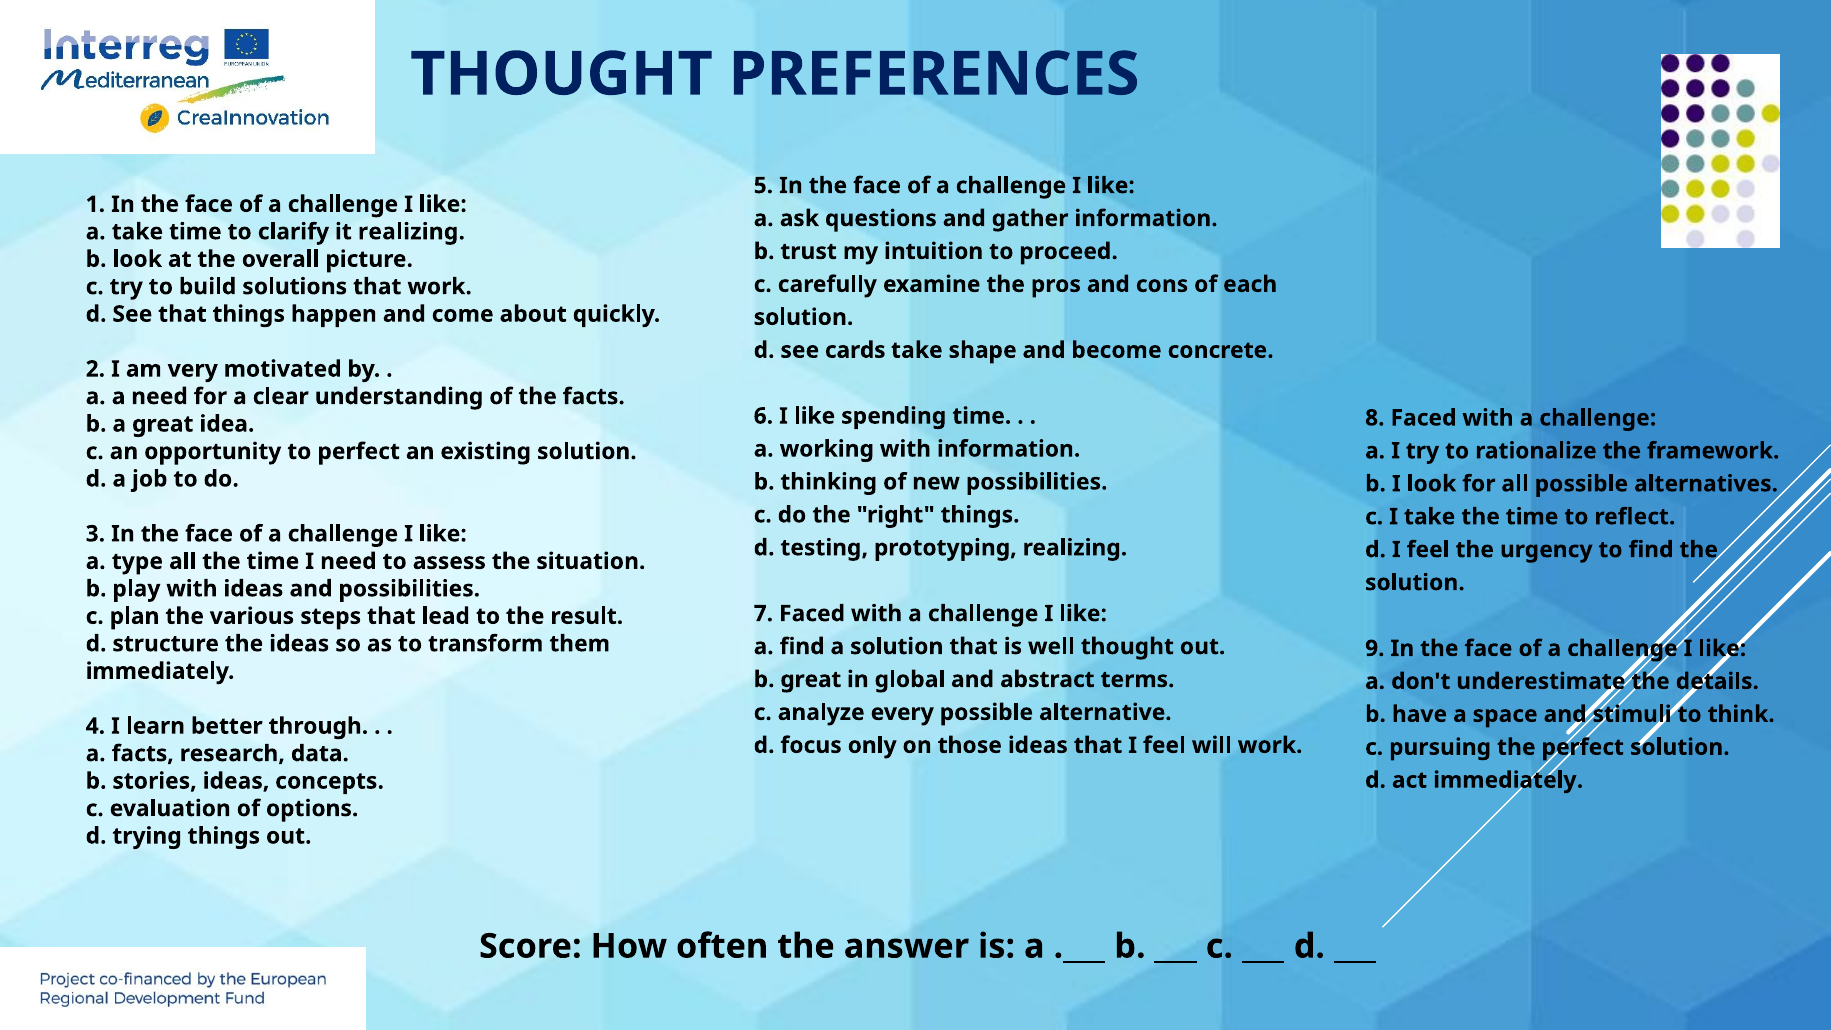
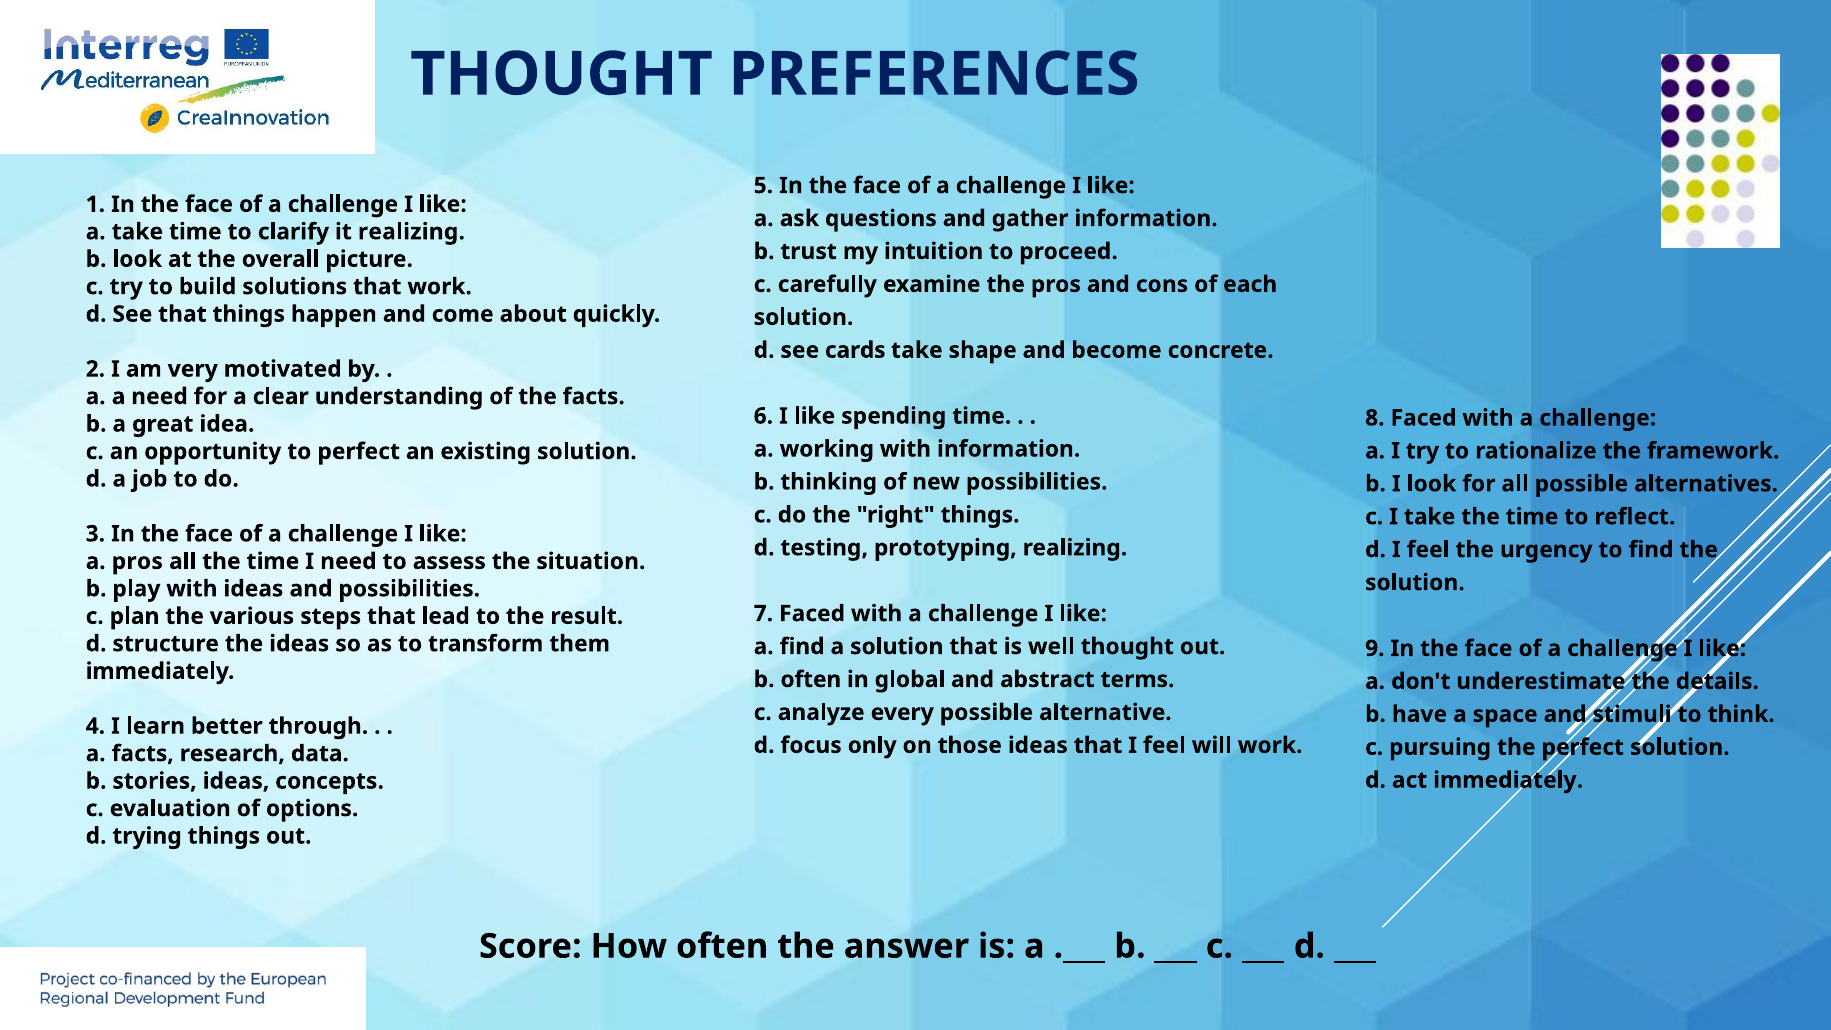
a type: type -> pros (137, 561)
b great: great -> often (811, 679)
